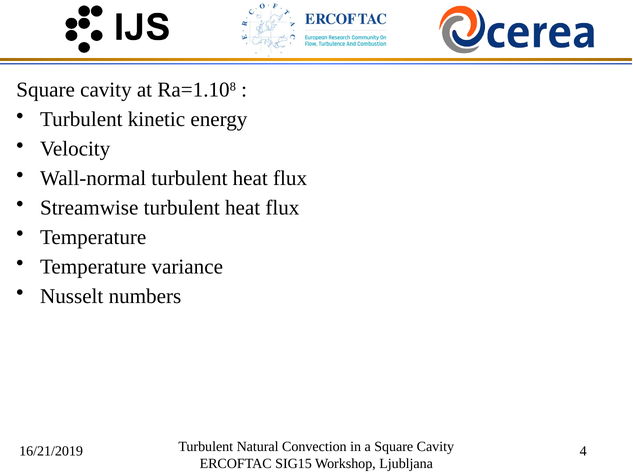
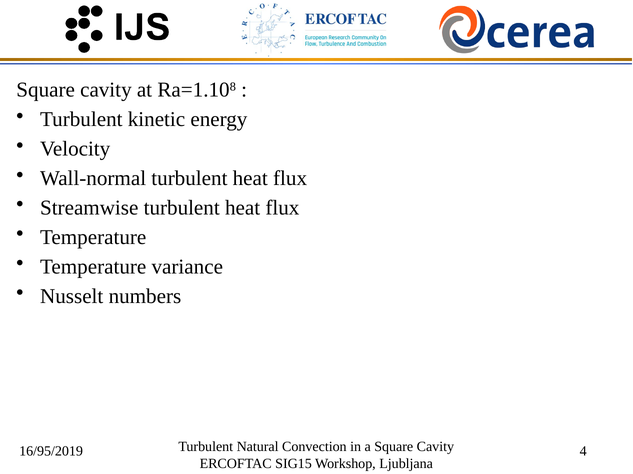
16/21/2019: 16/21/2019 -> 16/95/2019 (51, 452)
